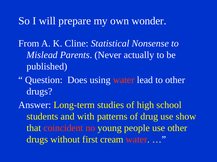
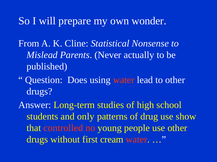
with: with -> only (86, 117)
coincident: coincident -> controlled (63, 128)
